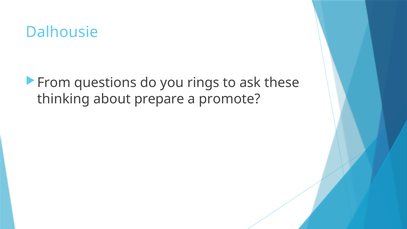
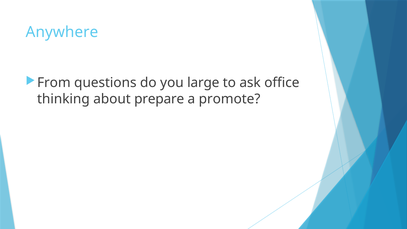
Dalhousie: Dalhousie -> Anywhere (62, 32)
rings: rings -> large (203, 83)
these: these -> office (282, 83)
